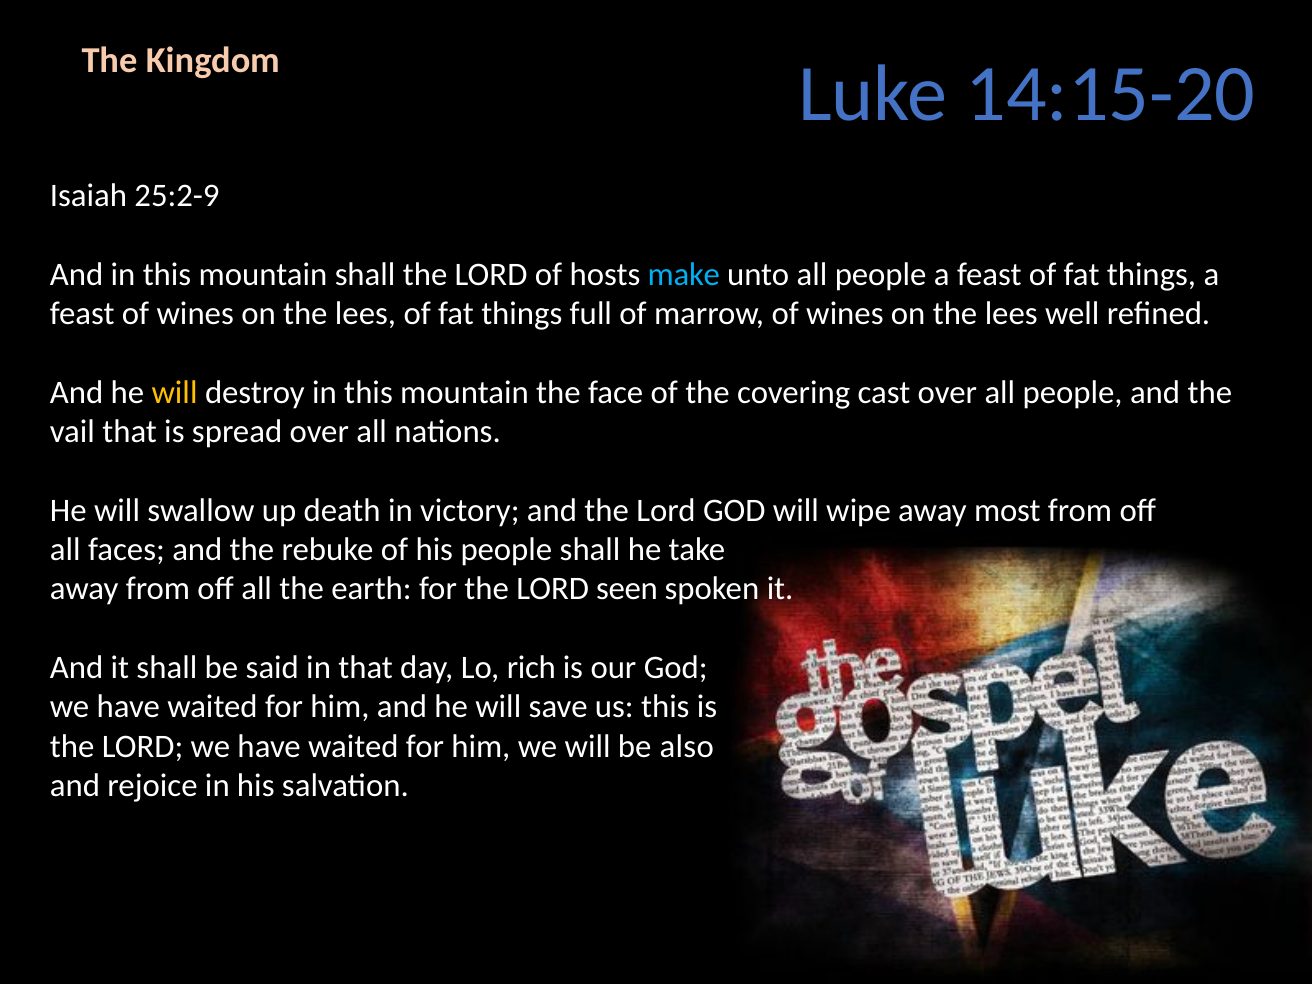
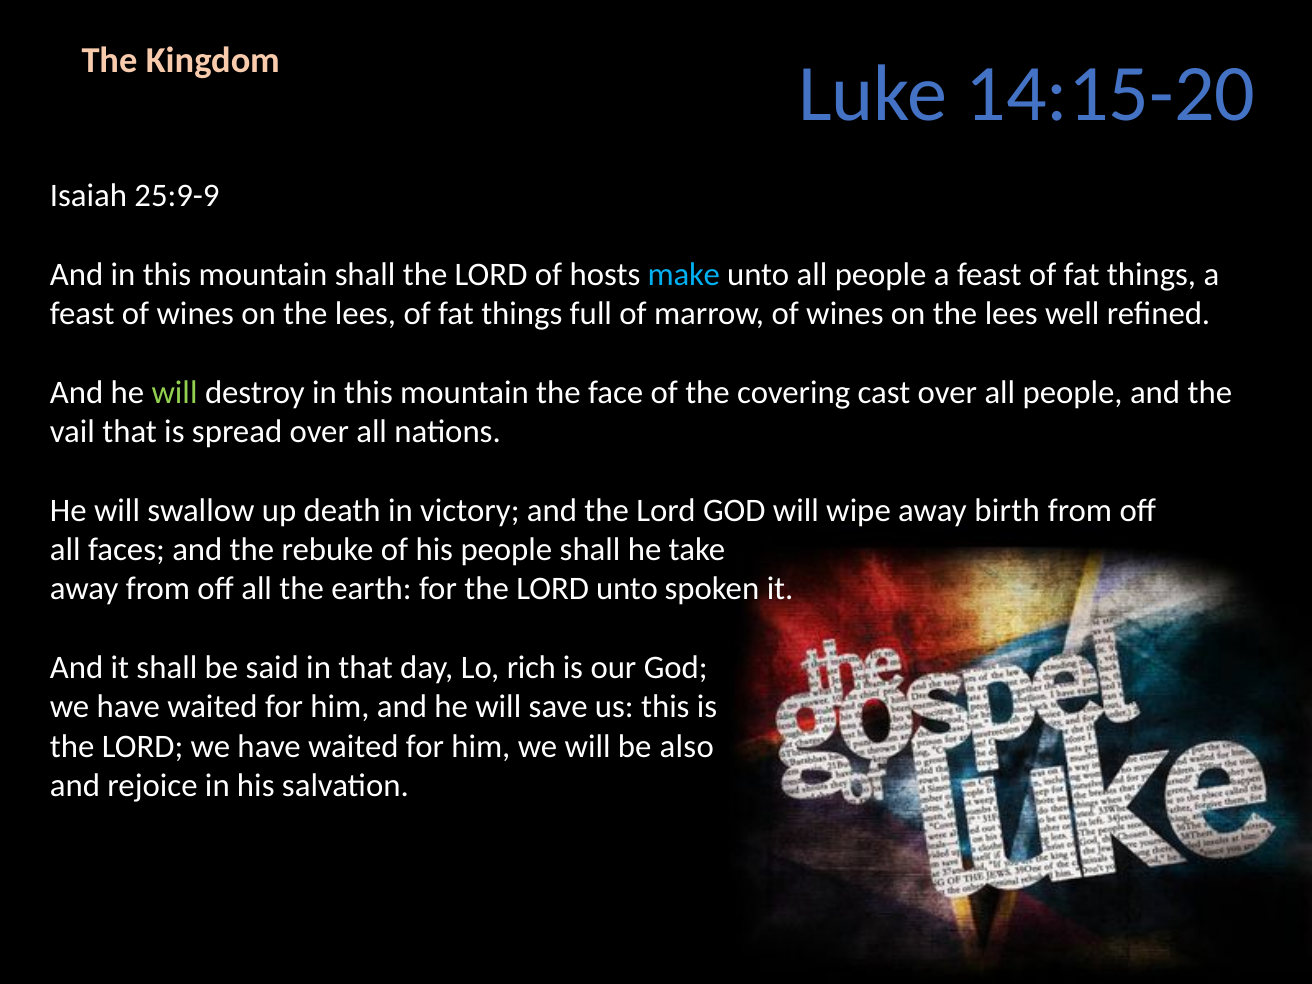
25:2-9: 25:2-9 -> 25:9-9 (177, 195)
will colour: yellow -> light green (175, 392)
most: most -> birth (1007, 510)
LORD seen: seen -> unto (627, 589)
